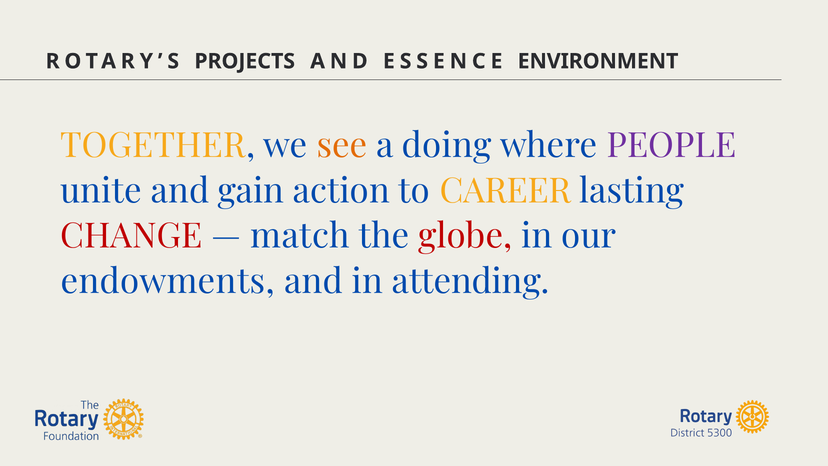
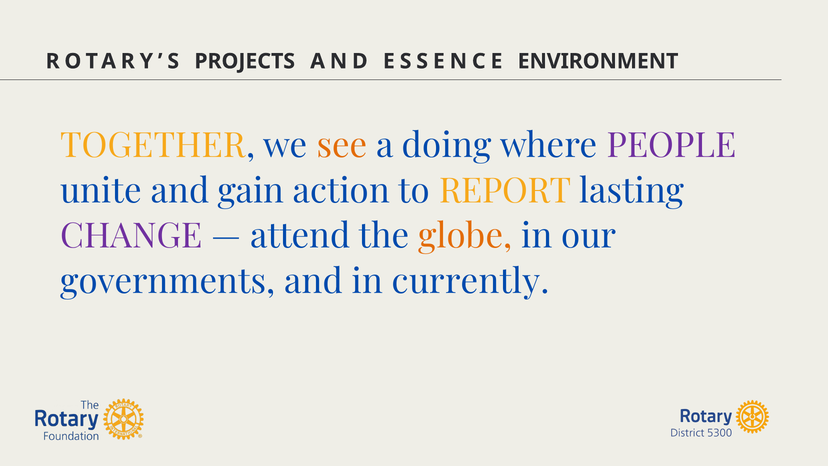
CAREER: CAREER -> REPORT (505, 191)
CHANGE colour: red -> purple (131, 236)
match: match -> attend (300, 236)
globe colour: red -> orange (465, 236)
endowments: endowments -> governments (168, 282)
attending: attending -> currently (471, 282)
